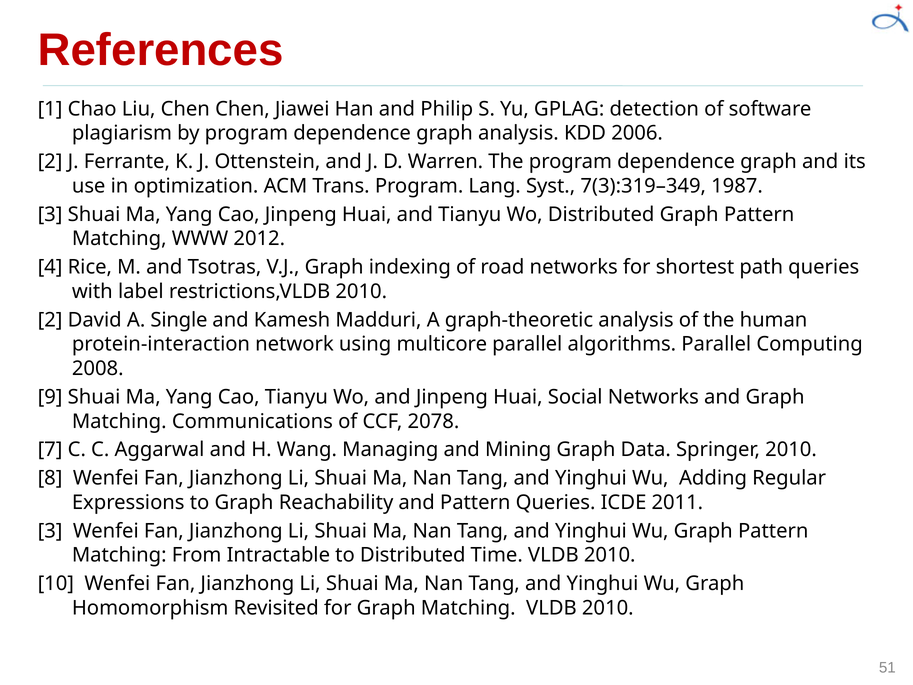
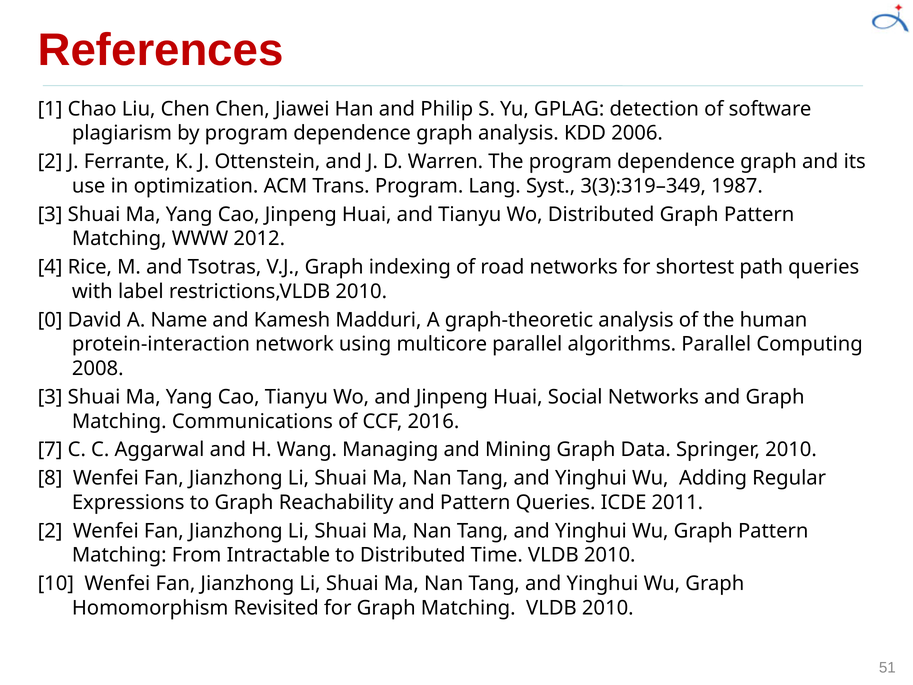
7(3):319–349: 7(3):319–349 -> 3(3):319–349 (643, 186)
2: 2 -> 0 (50, 320)
Single: Single -> Name (179, 320)
9: 9 -> 3 (50, 397)
2078: 2078 -> 2016 (433, 421)
3: 3 -> 2 (50, 531)
